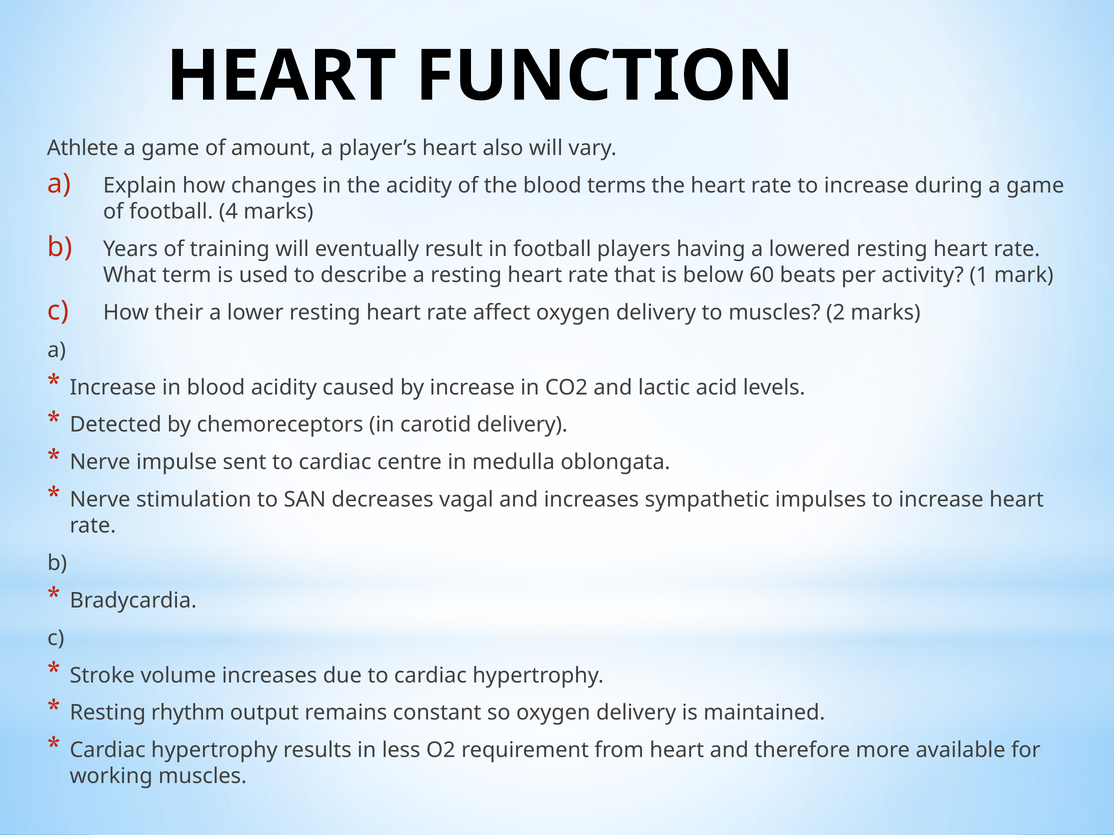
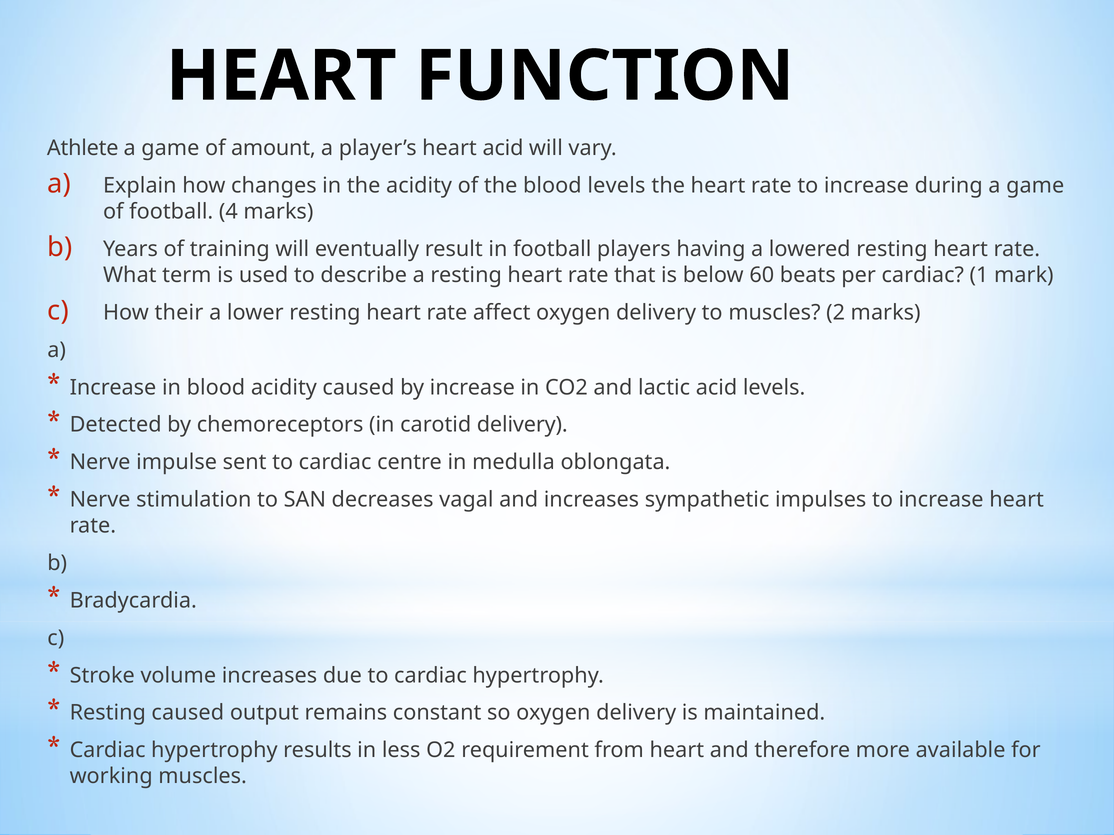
heart also: also -> acid (503, 148)
blood terms: terms -> levels (616, 186)
per activity: activity -> cardiac (923, 275)
Resting rhythm: rhythm -> caused (188, 713)
